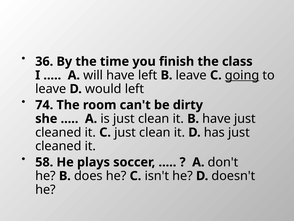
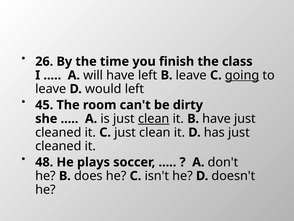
36: 36 -> 26 (44, 61)
74: 74 -> 45 (44, 105)
clean underline: none -> present (154, 118)
58: 58 -> 48 (44, 162)
